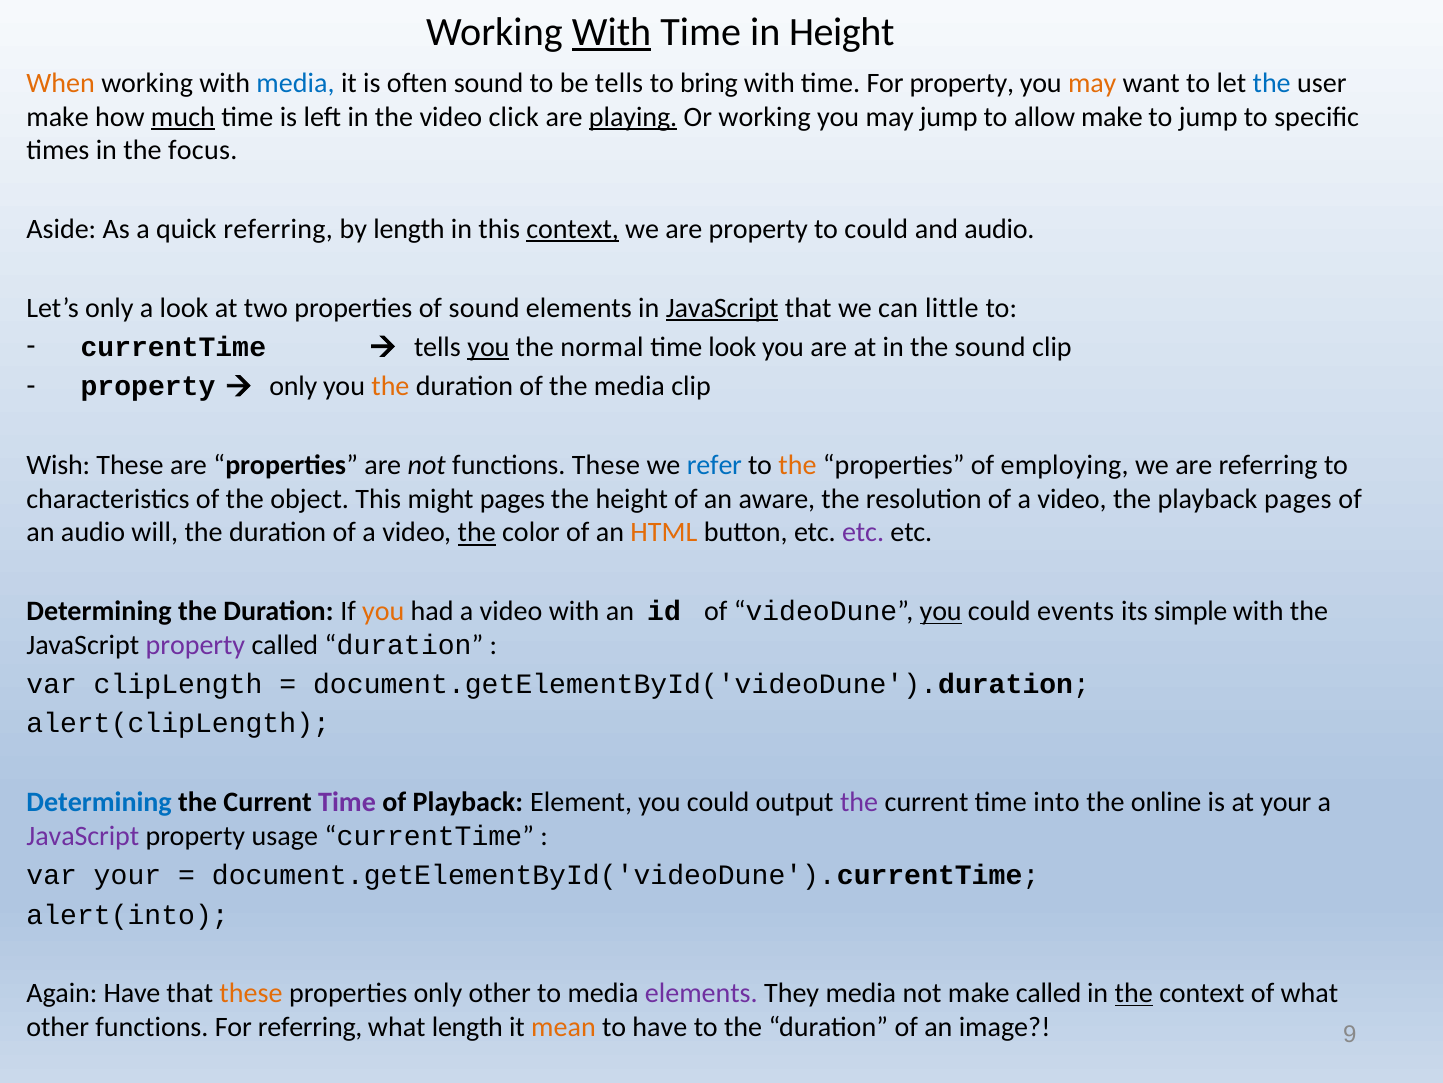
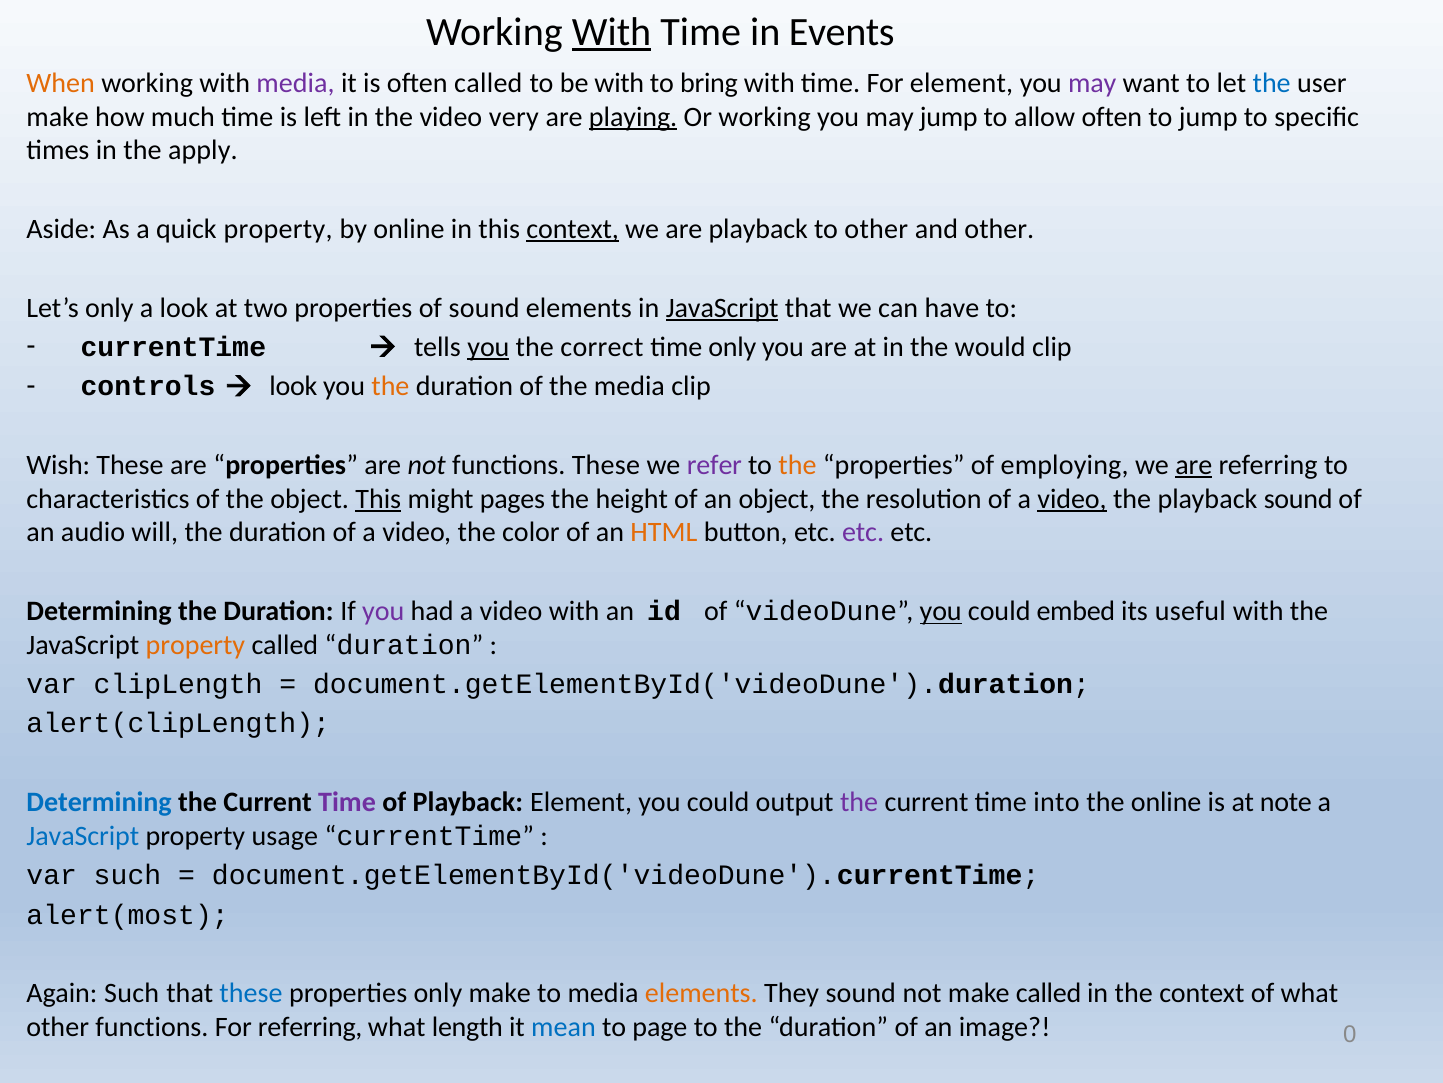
in Height: Height -> Events (842, 32)
media colour: blue -> purple (295, 83)
often sound: sound -> called (488, 83)
be tells: tells -> with (619, 83)
For property: property -> element (962, 83)
may colour: orange -> purple (1092, 83)
much underline: present -> none (183, 117)
click: click -> very (514, 117)
allow make: make -> often (1112, 117)
focus: focus -> apply (203, 150)
quick referring: referring -> property (278, 229)
by length: length -> online (409, 229)
are property: property -> playback (758, 229)
to could: could -> other (876, 229)
and audio: audio -> other (999, 229)
little: little -> have (952, 308)
normal: normal -> correct (602, 347)
time look: look -> only (732, 347)
the sound: sound -> would (990, 347)
property: property -> controls (148, 386)
only: only -> look (293, 386)
refer colour: blue -> purple (714, 465)
are underline: none -> present (1194, 465)
This underline: none -> present (378, 499)
an aware: aware -> object (777, 499)
video underline: none -> present (1072, 499)
playback pages: pages -> sound (1298, 499)
the underline: present -> none (477, 532)
you colour: orange -> purple (383, 611)
events: events -> embed (1076, 611)
simple: simple -> useful (1190, 611)
property colour: purple -> orange (195, 645)
at your: your -> note (1286, 802)
JavaScript colour: purple -> blue (83, 836)
var your: your -> such (127, 875)
alert(into: alert(into -> alert(most (128, 914)
Again Have: Have -> Such (132, 993)
these colour: orange -> blue (251, 993)
only other: other -> make (500, 993)
elements colour: purple -> orange (701, 993)
They media: media -> sound (861, 993)
the underline: present -> none (1134, 993)
mean colour: orange -> blue (563, 1026)
to have: have -> page (660, 1026)
9: 9 -> 0 (1350, 1034)
